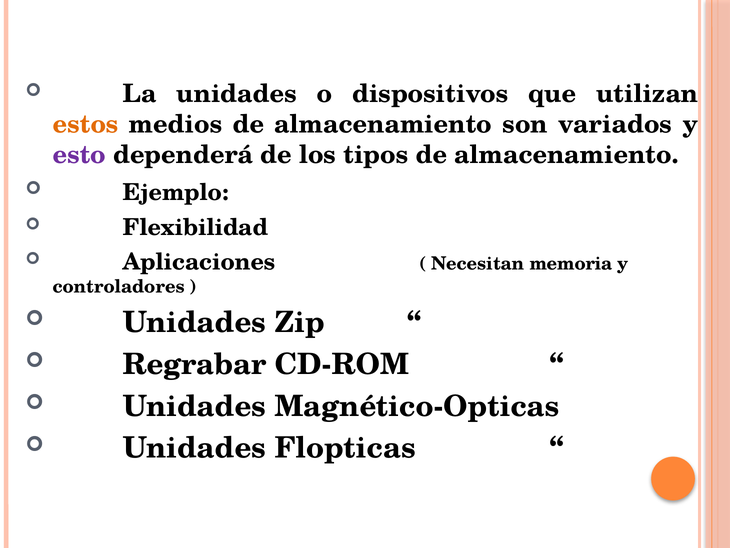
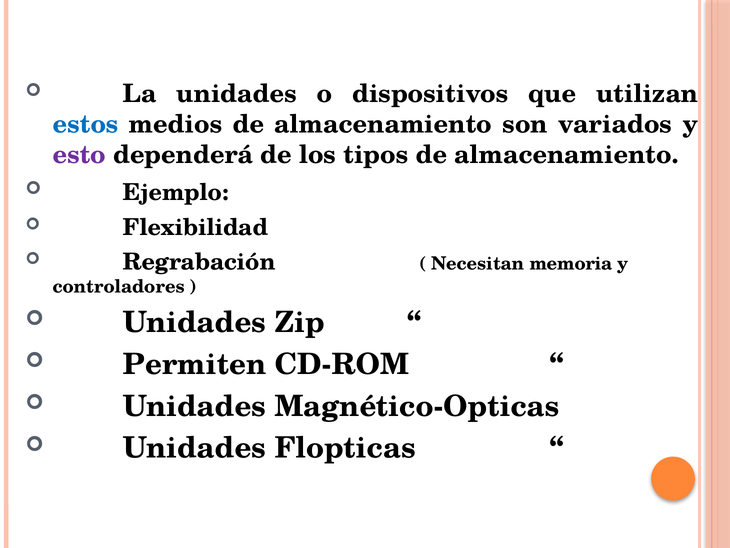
estos colour: orange -> blue (86, 124)
Aplicaciones: Aplicaciones -> Regrabación (199, 262)
Regrabar: Regrabar -> Permiten (195, 364)
